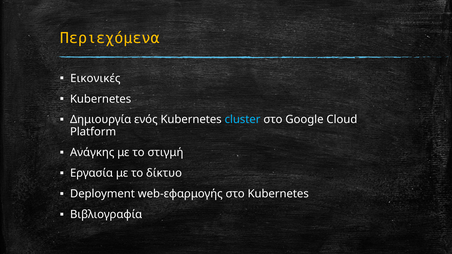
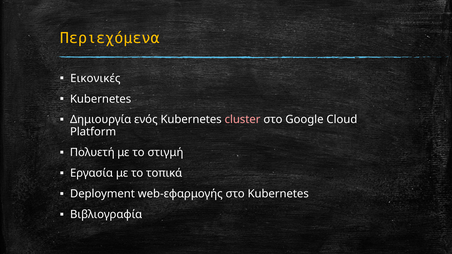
cluster colour: light blue -> pink (243, 120)
Ανάγκης: Ανάγκης -> Πολυετή (92, 153)
δίκτυο: δίκτυο -> τοπικά (164, 173)
